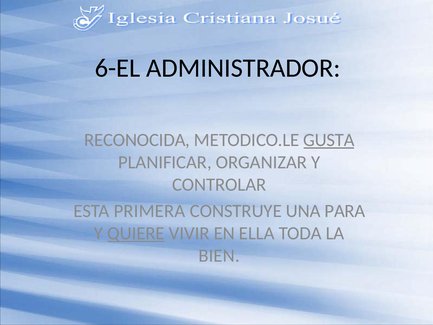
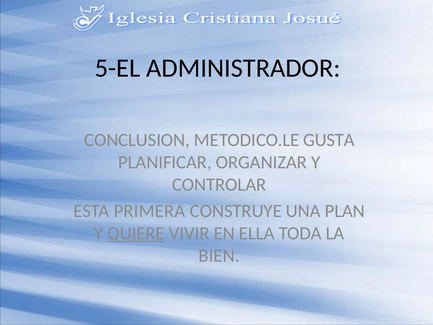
6-EL: 6-EL -> 5-EL (118, 68)
RECONOCIDA: RECONOCIDA -> CONCLUSION (137, 140)
GUSTA underline: present -> none (329, 140)
PARA: PARA -> PLAN (345, 211)
